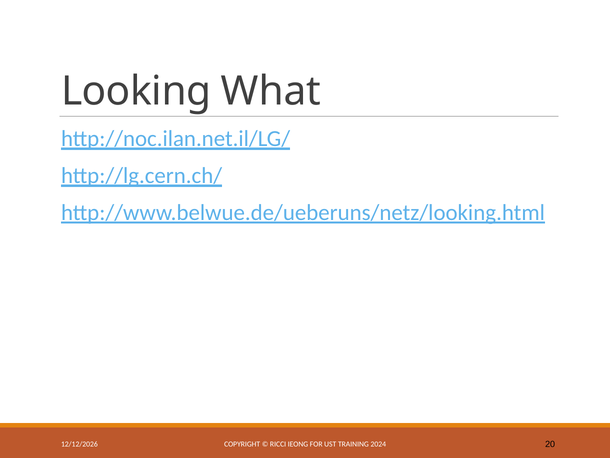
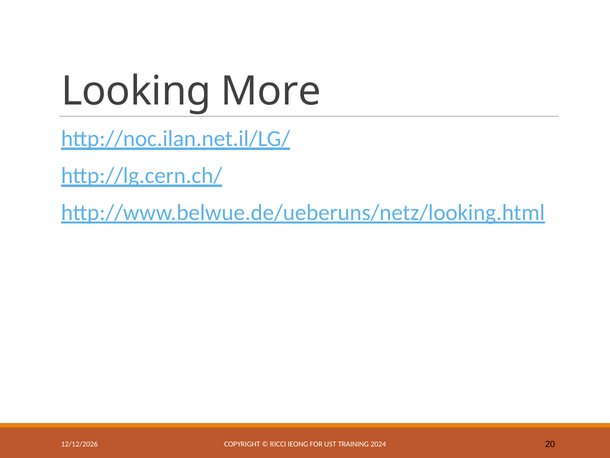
What: What -> More (271, 91)
